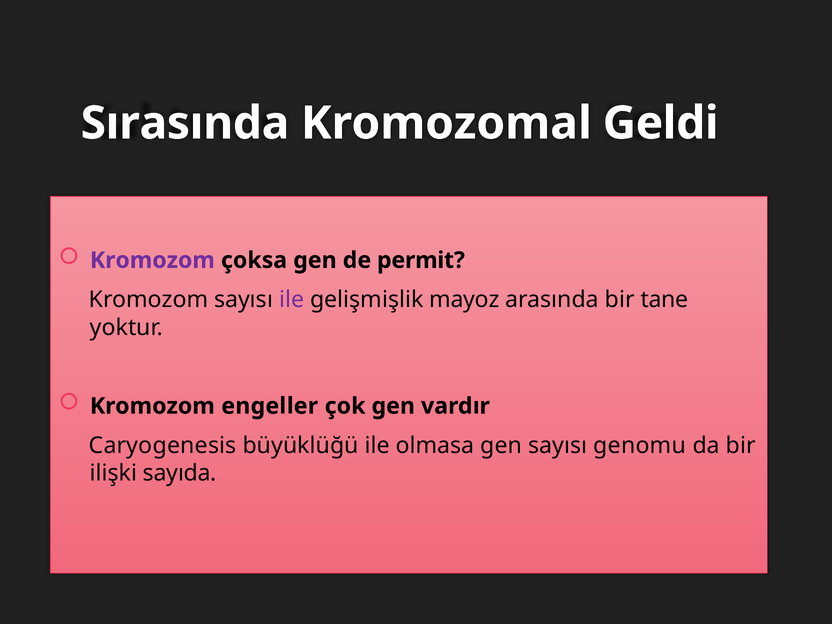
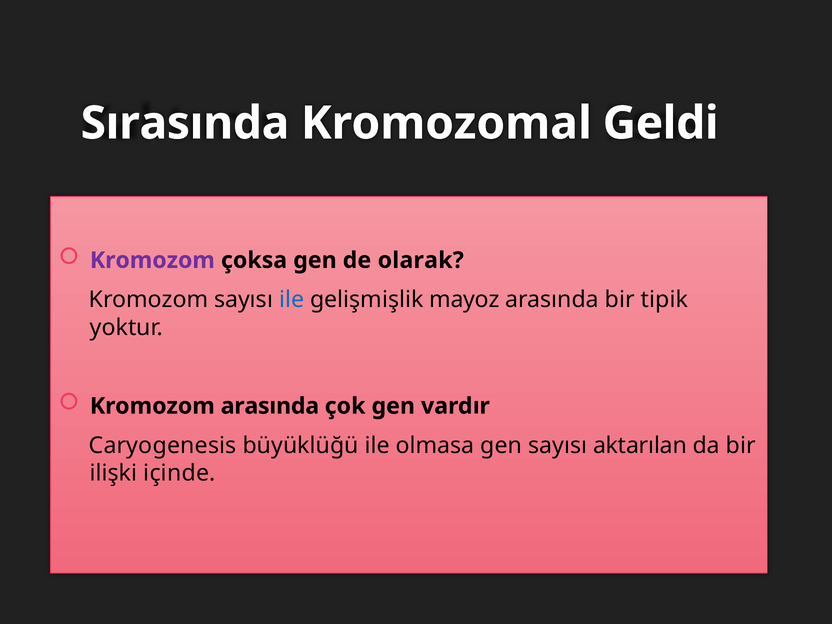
permit: permit -> olarak (421, 260)
ile colour: purple -> blue (292, 300)
tane: tane -> tipik (664, 300)
Kromozom engeller: engeller -> arasında (270, 406)
genomu: genomu -> aktarılan (640, 445)
sayıda: sayıda -> içinde (180, 473)
